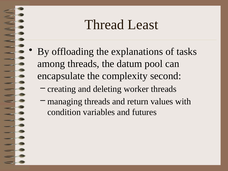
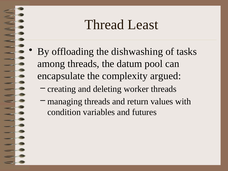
explanations: explanations -> dishwashing (137, 52)
second: second -> argued (166, 76)
